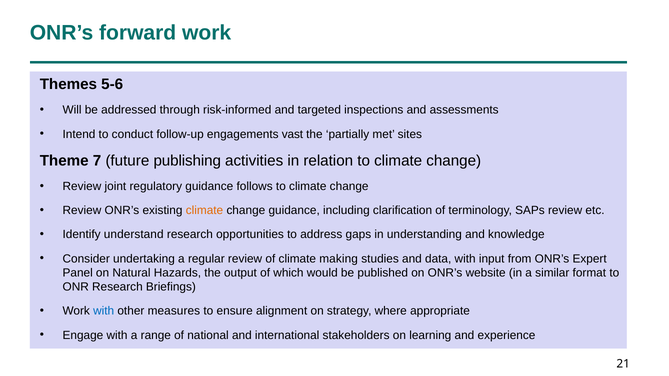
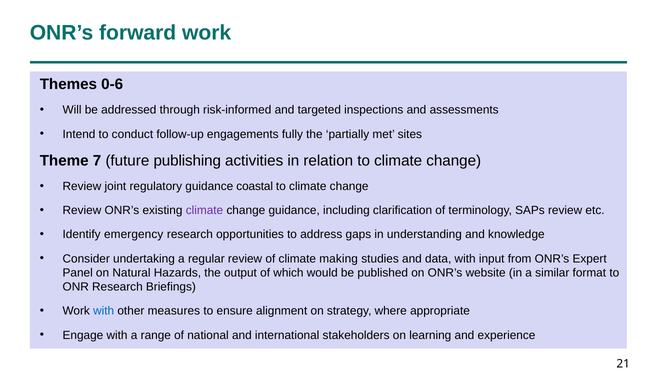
5-6: 5-6 -> 0-6 (112, 84)
vast: vast -> fully (292, 134)
follows: follows -> coastal (255, 187)
climate colour: orange -> purple (205, 211)
understand: understand -> emergency (134, 235)
